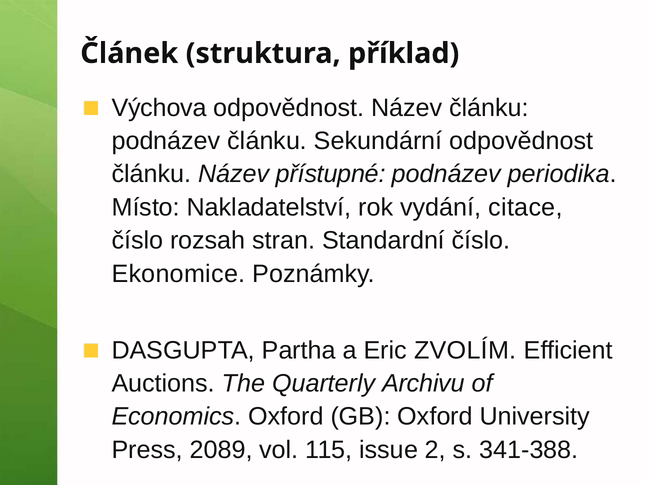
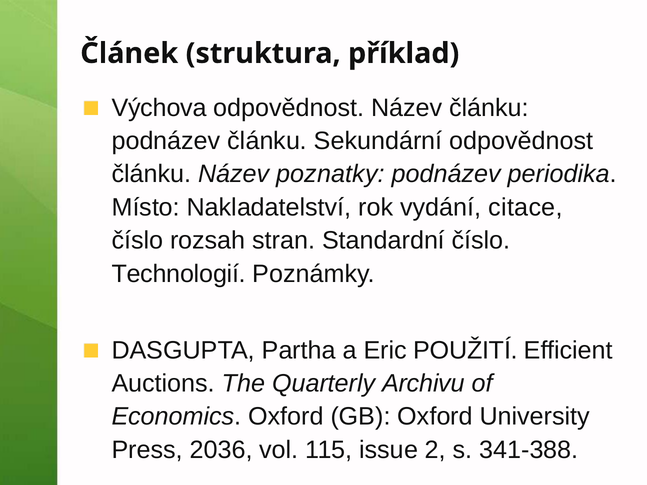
přístupné: přístupné -> poznatky (331, 174)
Ekonomice: Ekonomice -> Technologií (179, 274)
ZVOLÍM: ZVOLÍM -> POUŽITÍ (466, 350)
2089: 2089 -> 2036 (221, 450)
